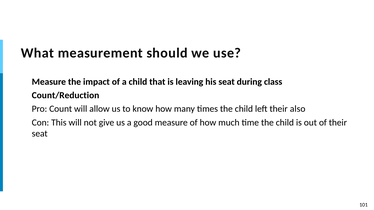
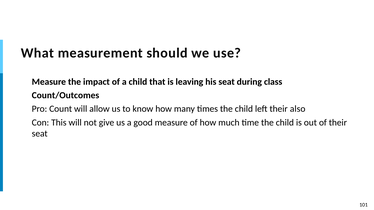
Count/Reduction: Count/Reduction -> Count/Outcomes (66, 96)
